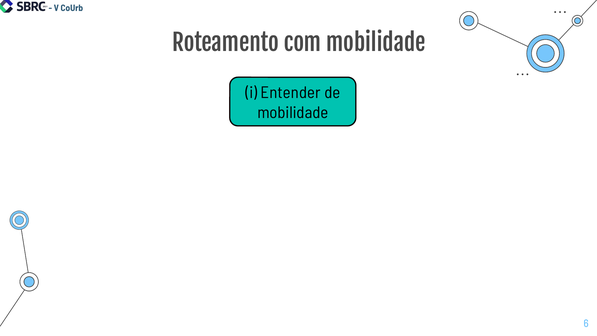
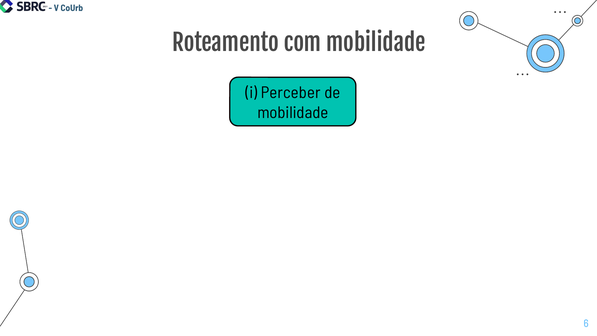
Entender: Entender -> Perceber (291, 93)
